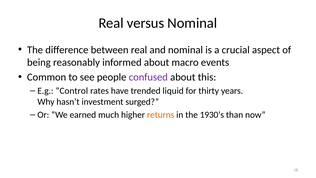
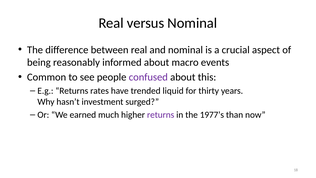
E.g Control: Control -> Returns (72, 91)
returns colour: orange -> purple (161, 115)
1930’s: 1930’s -> 1977’s (212, 115)
